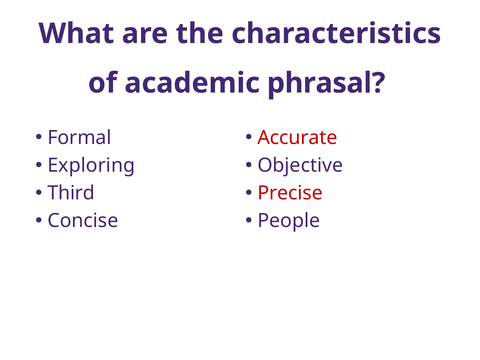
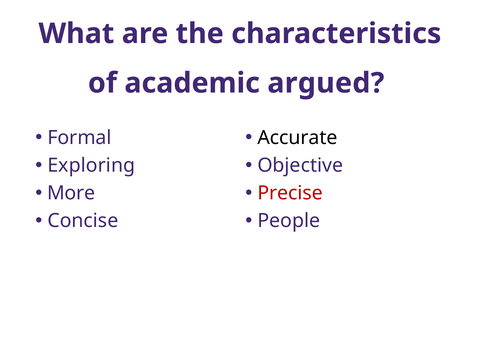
phrasal: phrasal -> argued (326, 83)
Accurate colour: red -> black (297, 138)
Third: Third -> More (71, 193)
